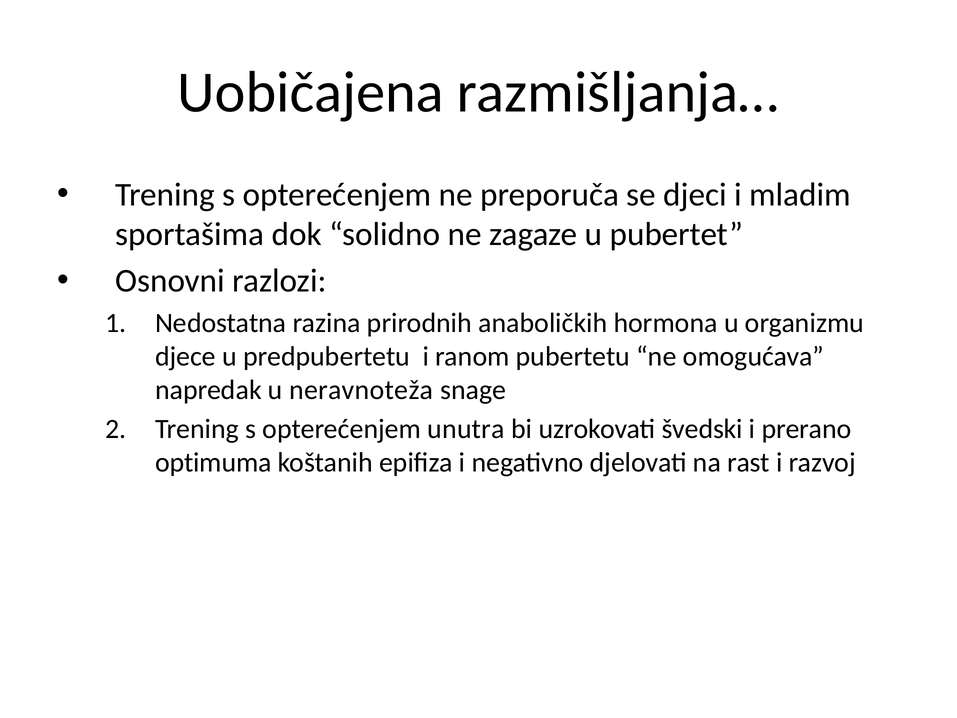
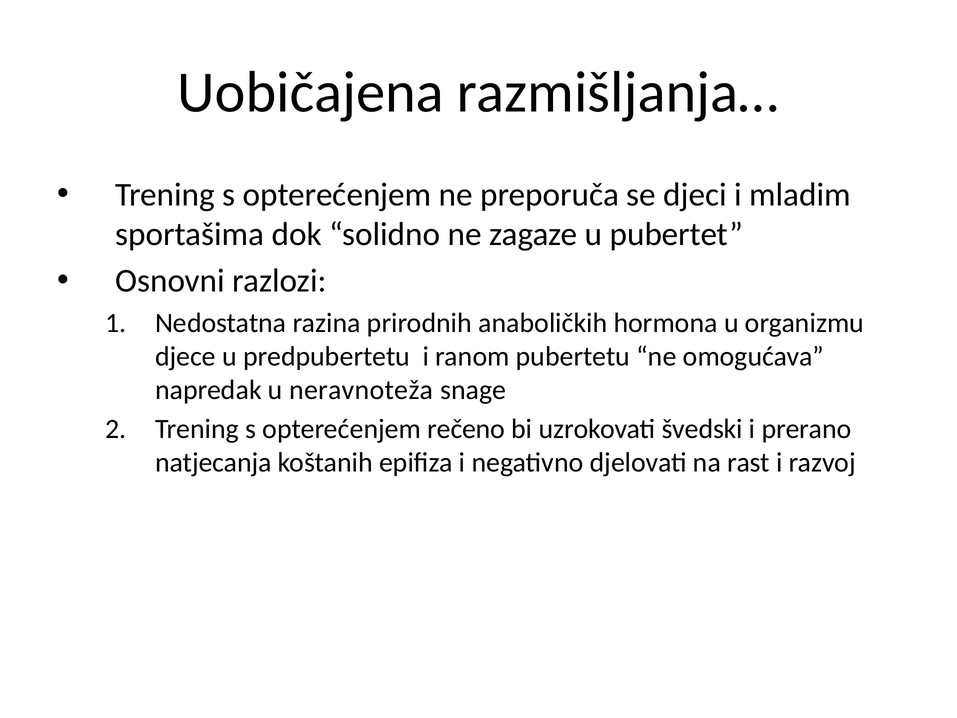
unutra: unutra -> rečeno (466, 429)
optimuma: optimuma -> natjecanja (213, 462)
